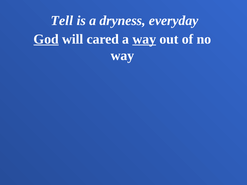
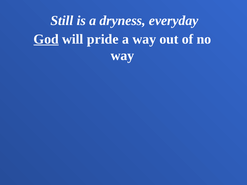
Tell: Tell -> Still (62, 21)
cared: cared -> pride (103, 39)
way underline: present -> none (144, 39)
